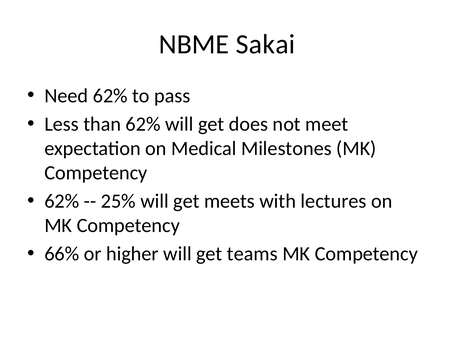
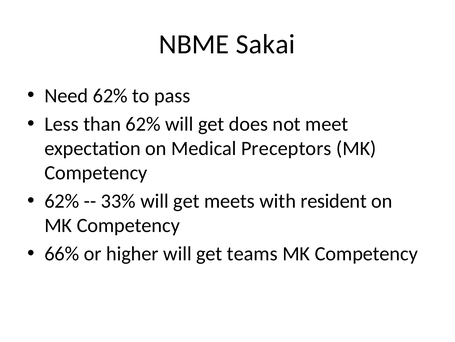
Milestones: Milestones -> Preceptors (286, 148)
25%: 25% -> 33% (118, 201)
lectures: lectures -> resident (334, 201)
